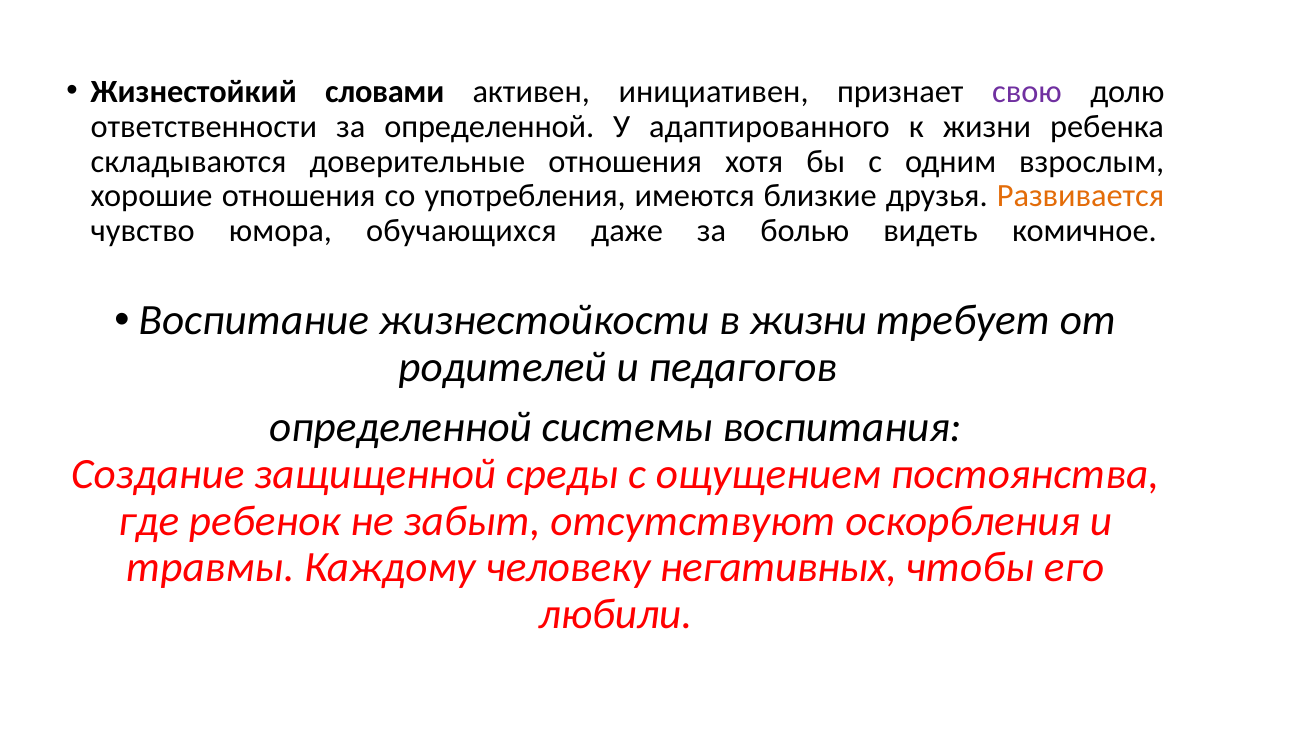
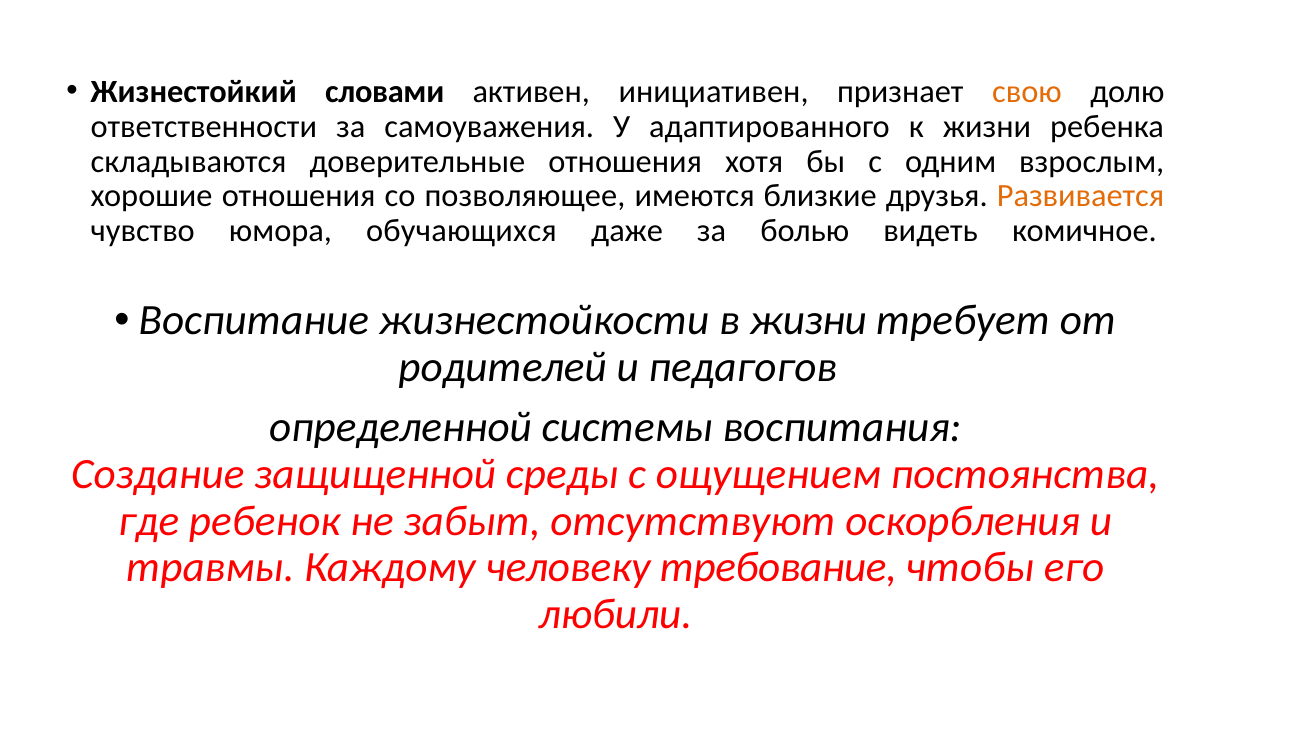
свою colour: purple -> orange (1027, 91)
за определенной: определенной -> самоуважения (489, 126)
употребления: употребления -> позволяющее (525, 196)
негативных: негативных -> требование (778, 567)
